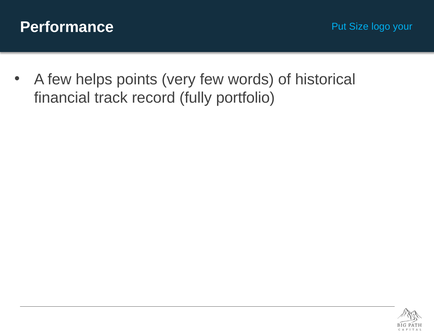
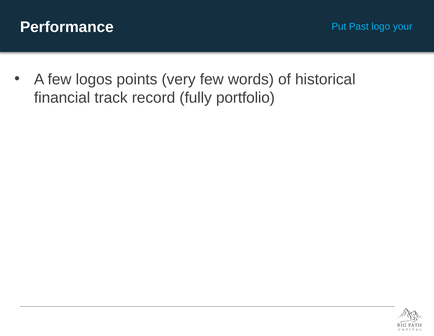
Size: Size -> Past (359, 27)
helps: helps -> logos (94, 79)
